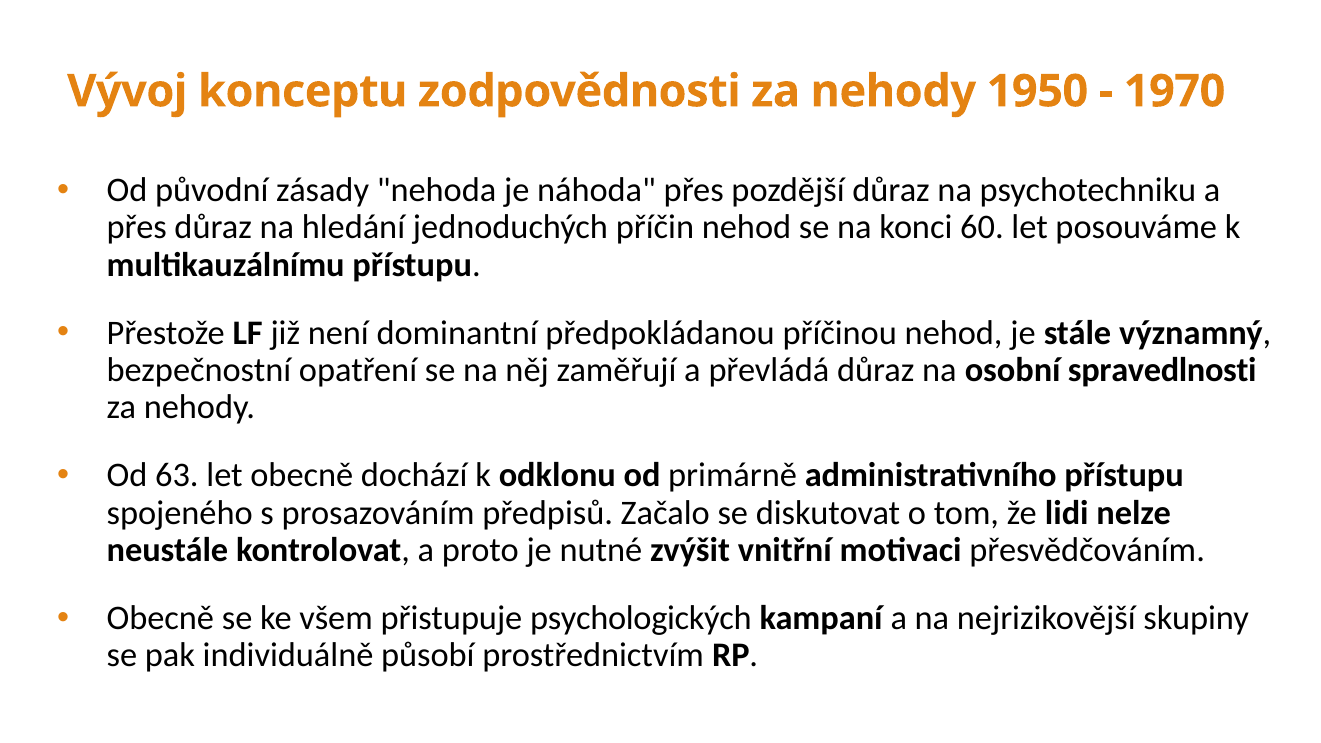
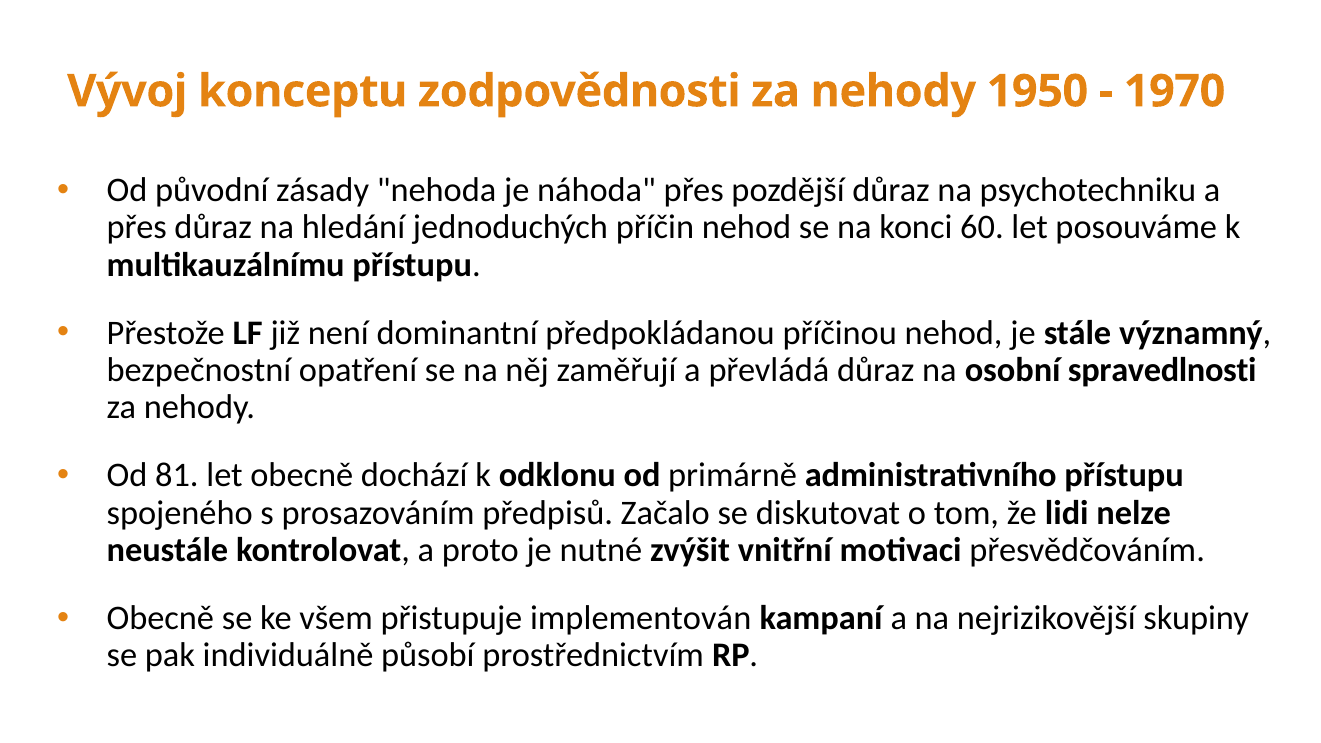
63: 63 -> 81 (177, 476)
psychologických: psychologických -> implementován (641, 618)
